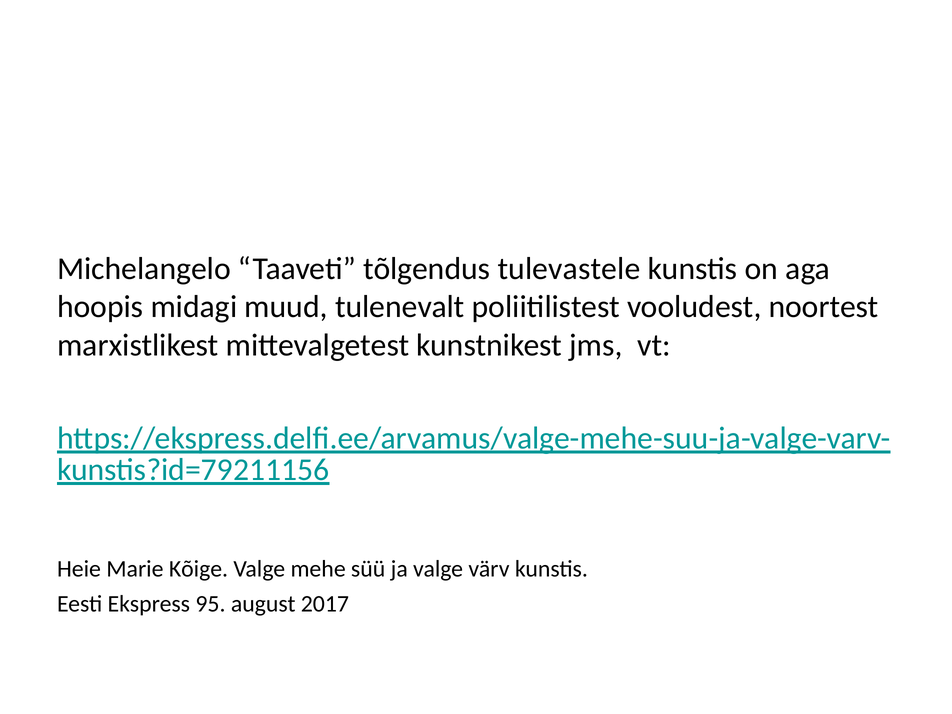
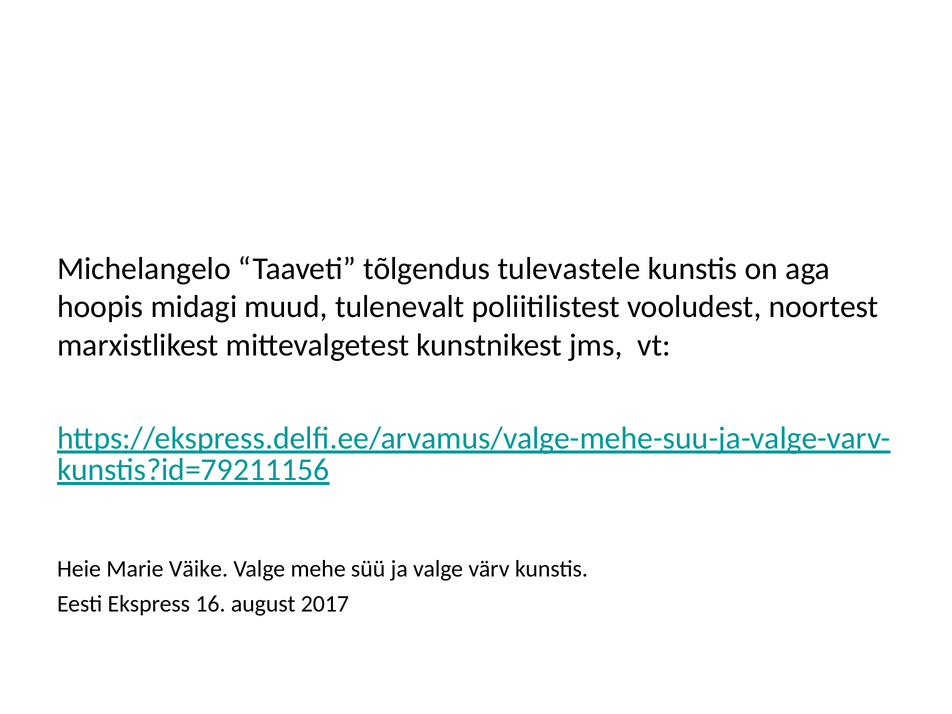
Kõige: Kõige -> Väike (198, 569)
95: 95 -> 16 (210, 604)
